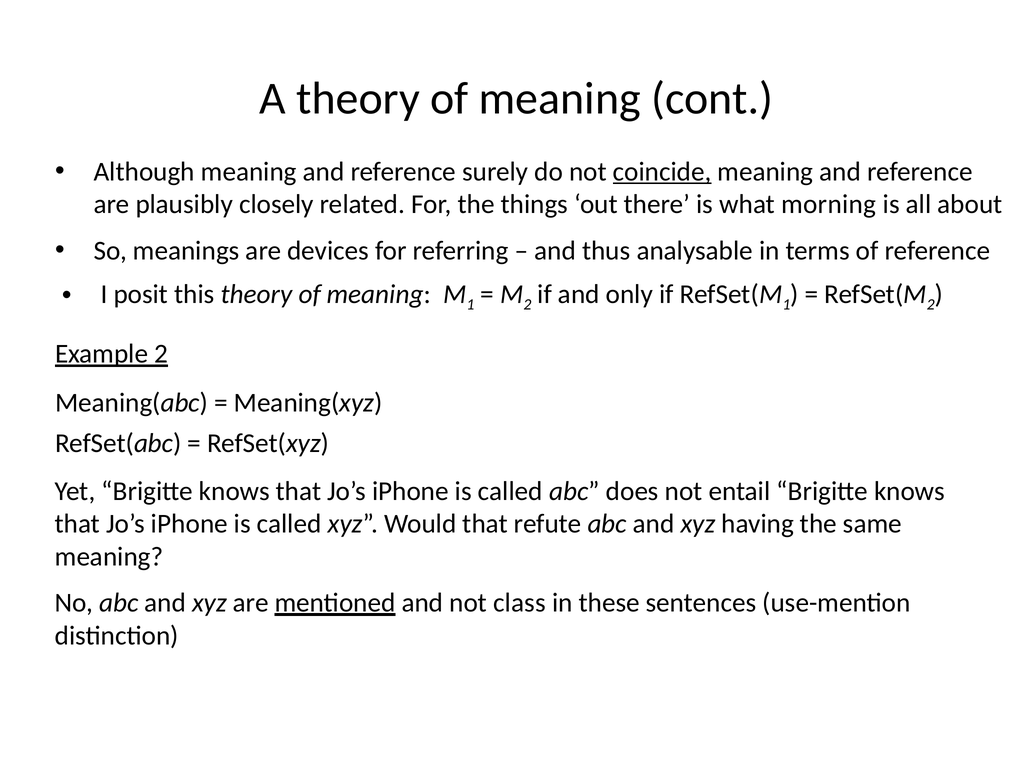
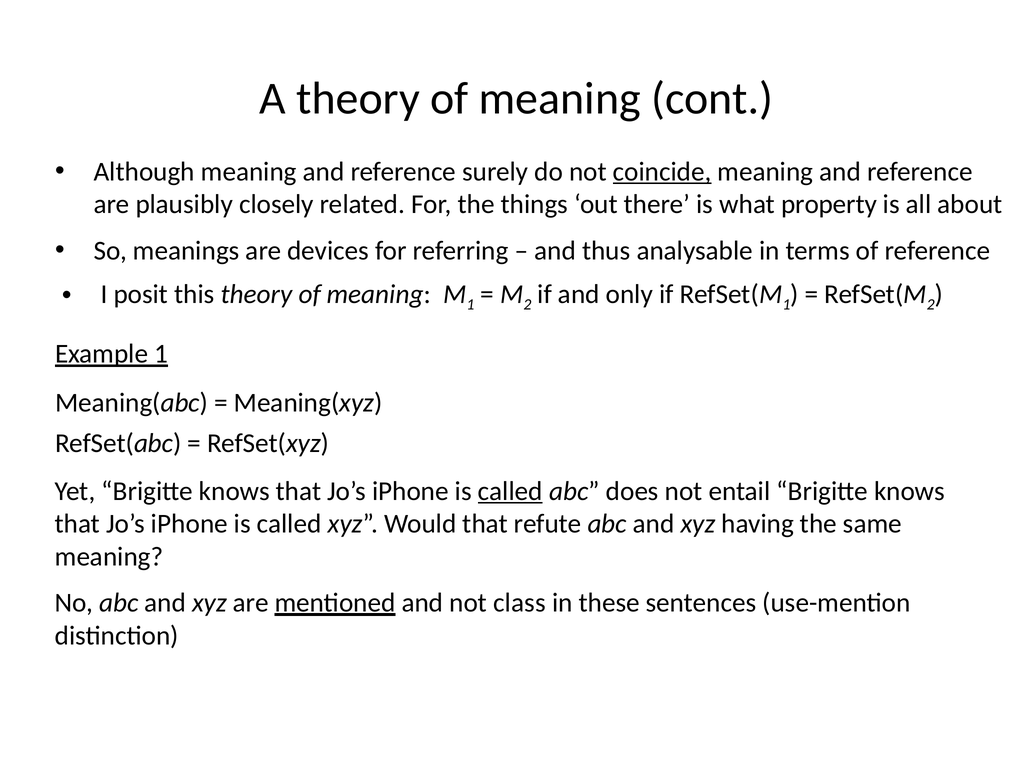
morning: morning -> property (829, 204)
Example 2: 2 -> 1 (161, 354)
called underline: none -> present (510, 491)
